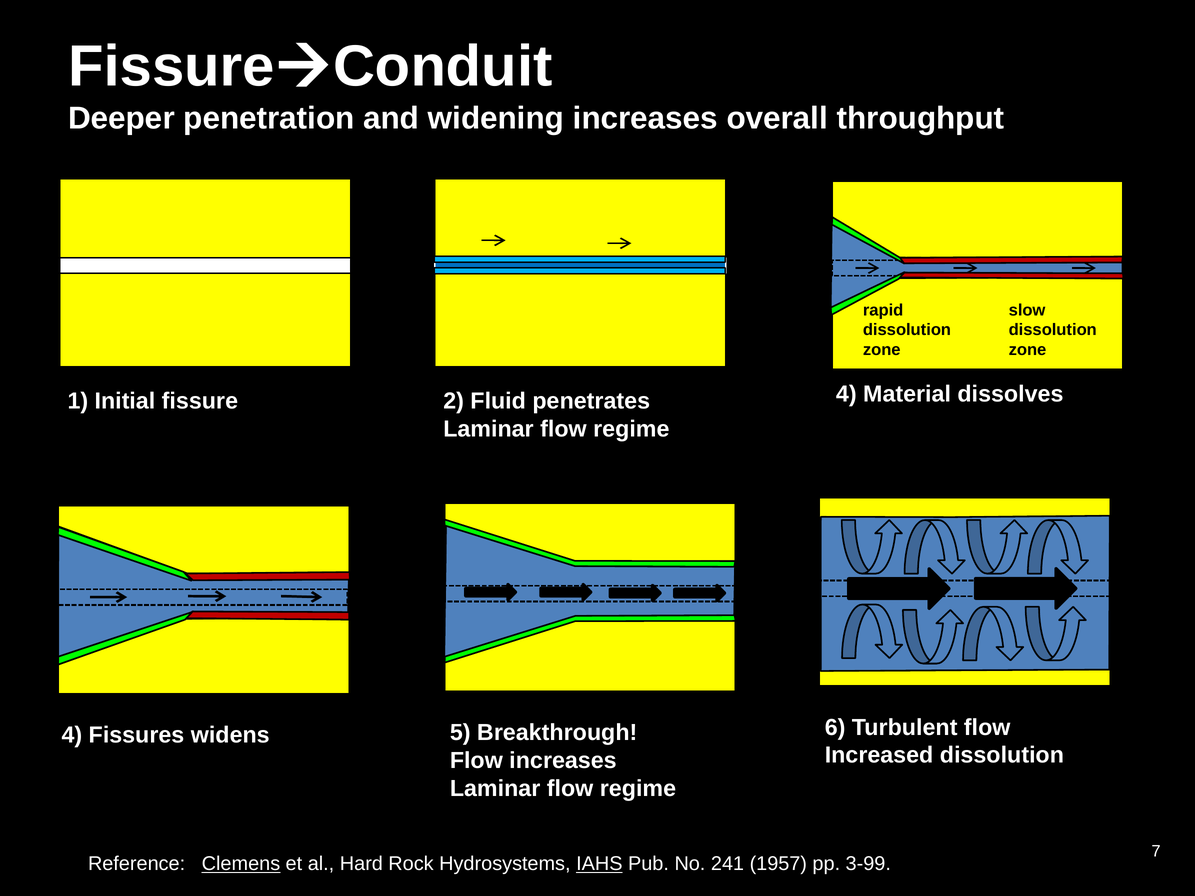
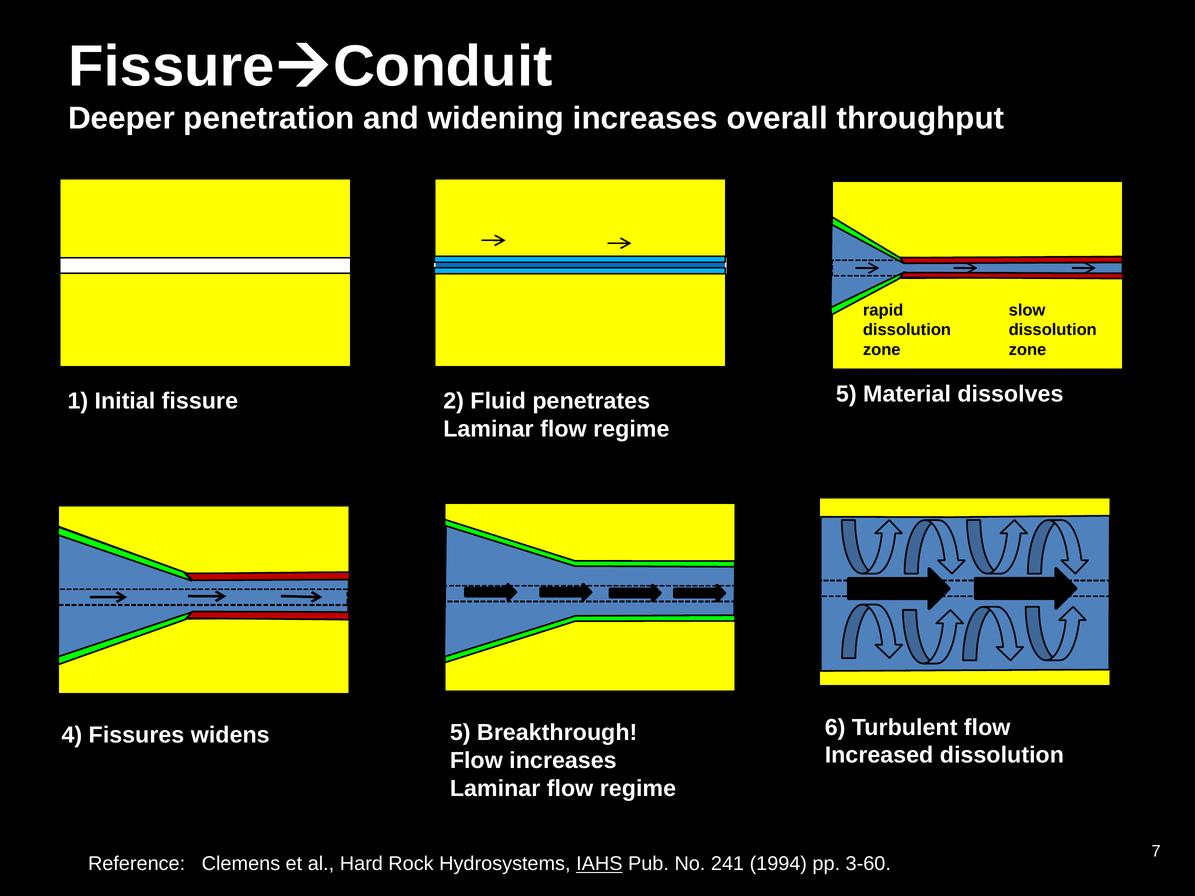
fissure 4: 4 -> 5 (846, 394)
Clemens underline: present -> none (241, 864)
1957: 1957 -> 1994 (778, 864)
3-99: 3-99 -> 3-60 (868, 864)
